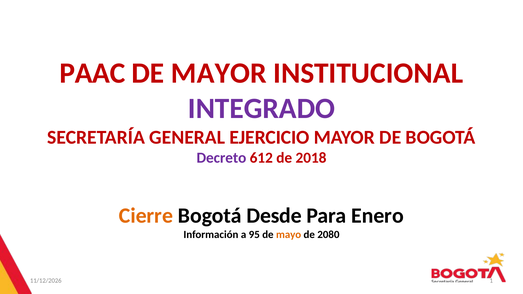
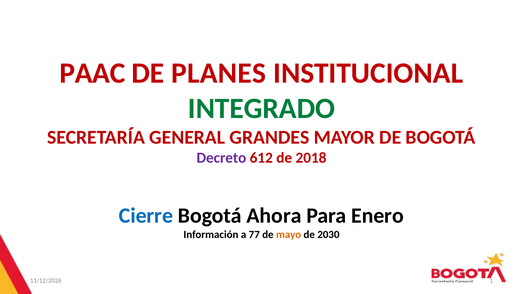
DE MAYOR: MAYOR -> PLANES (219, 73)
INTEGRADO colour: purple -> green (261, 109)
EJERCICIO: EJERCICIO -> GRANDES (269, 137)
Cierre colour: orange -> blue (146, 216)
Desde: Desde -> Ahora (274, 216)
95: 95 -> 77 (254, 235)
2080: 2080 -> 2030 (328, 235)
